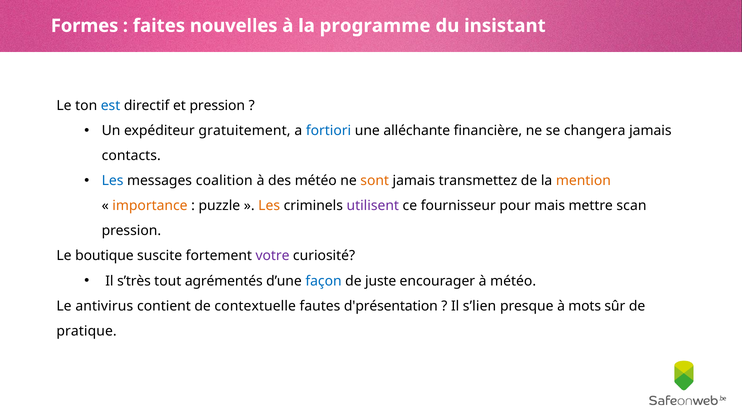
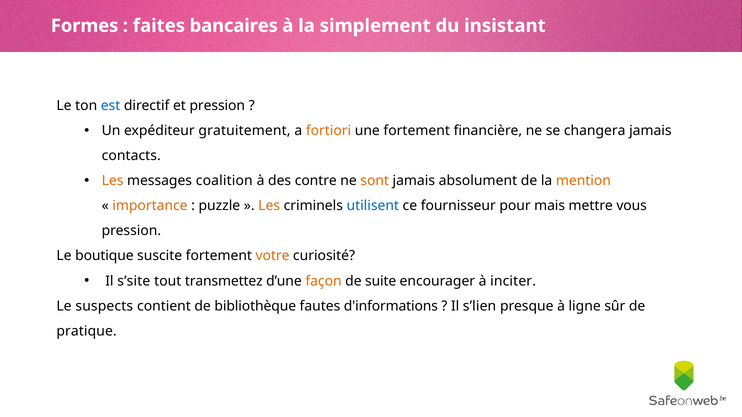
nouvelles: nouvelles -> bancaires (234, 26)
programme: programme -> simplement (375, 26)
fortiori colour: blue -> orange (329, 131)
une alléchante: alléchante -> fortement (417, 131)
Les colour: blue -> orange (113, 181)
des météo: météo -> contre (316, 181)
transmettez: transmettez -> absolument (478, 181)
utilisent colour: purple -> blue (373, 206)
scan: scan -> vous (632, 206)
votre colour: purple -> orange (273, 256)
s’très: s’très -> s’site (134, 281)
agrémentés: agrémentés -> transmettez (224, 281)
façon colour: blue -> orange (324, 281)
juste: juste -> suite (381, 281)
à météo: météo -> inciter (513, 281)
antivirus: antivirus -> suspects (104, 306)
contextuelle: contextuelle -> bibliothèque (255, 306)
d'présentation: d'présentation -> d'informations (391, 306)
mots: mots -> ligne (585, 306)
